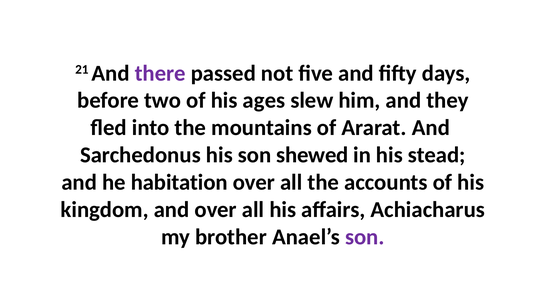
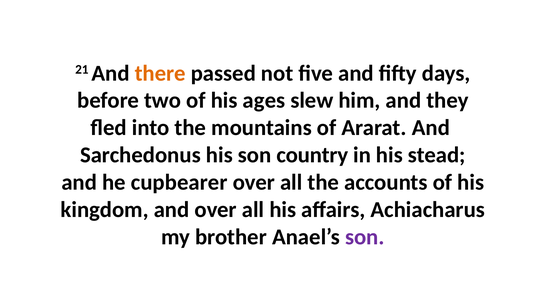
there colour: purple -> orange (160, 73)
shewed: shewed -> country (312, 155)
habitation: habitation -> cupbearer (179, 182)
